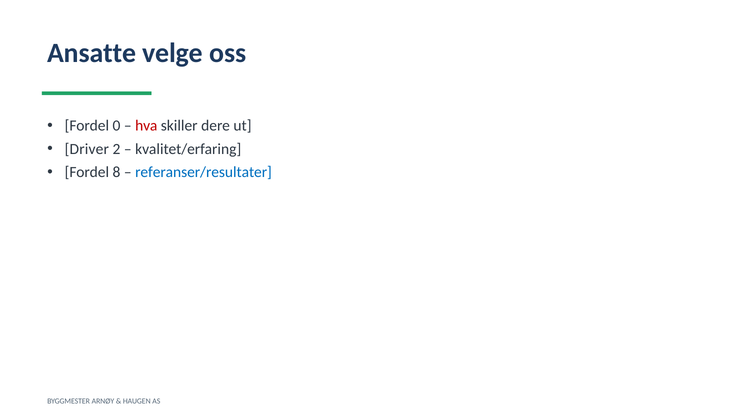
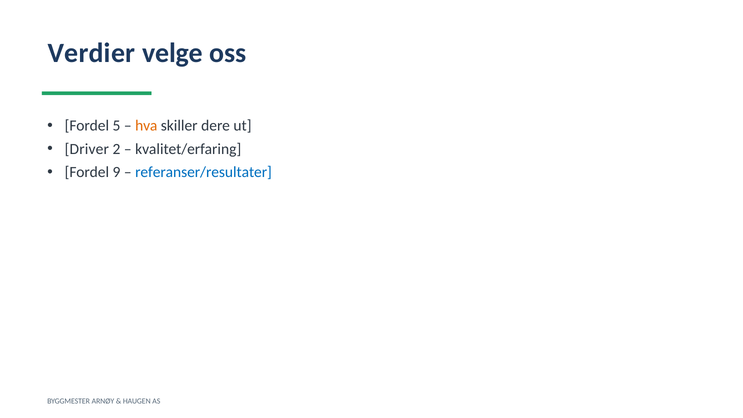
Ansatte: Ansatte -> Verdier (91, 53)
0: 0 -> 5 (117, 126)
hva colour: red -> orange (146, 126)
8: 8 -> 9 (117, 172)
